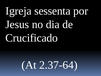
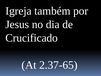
sessenta: sessenta -> também (52, 11)
2.37-64: 2.37-64 -> 2.37-65 (58, 65)
